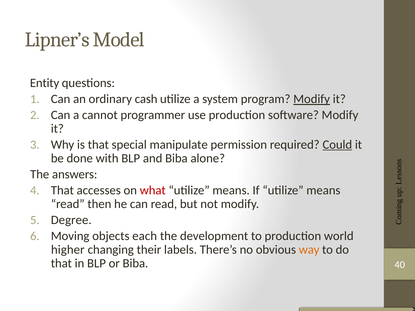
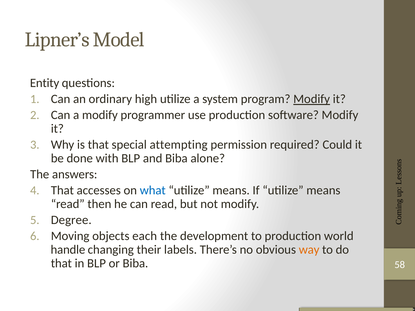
cash: cash -> high (146, 99)
a cannot: cannot -> modify (100, 115)
manipulate: manipulate -> attempting (179, 145)
Could underline: present -> none (337, 145)
what colour: red -> blue (153, 190)
higher: higher -> handle (68, 250)
40: 40 -> 58 (400, 265)
